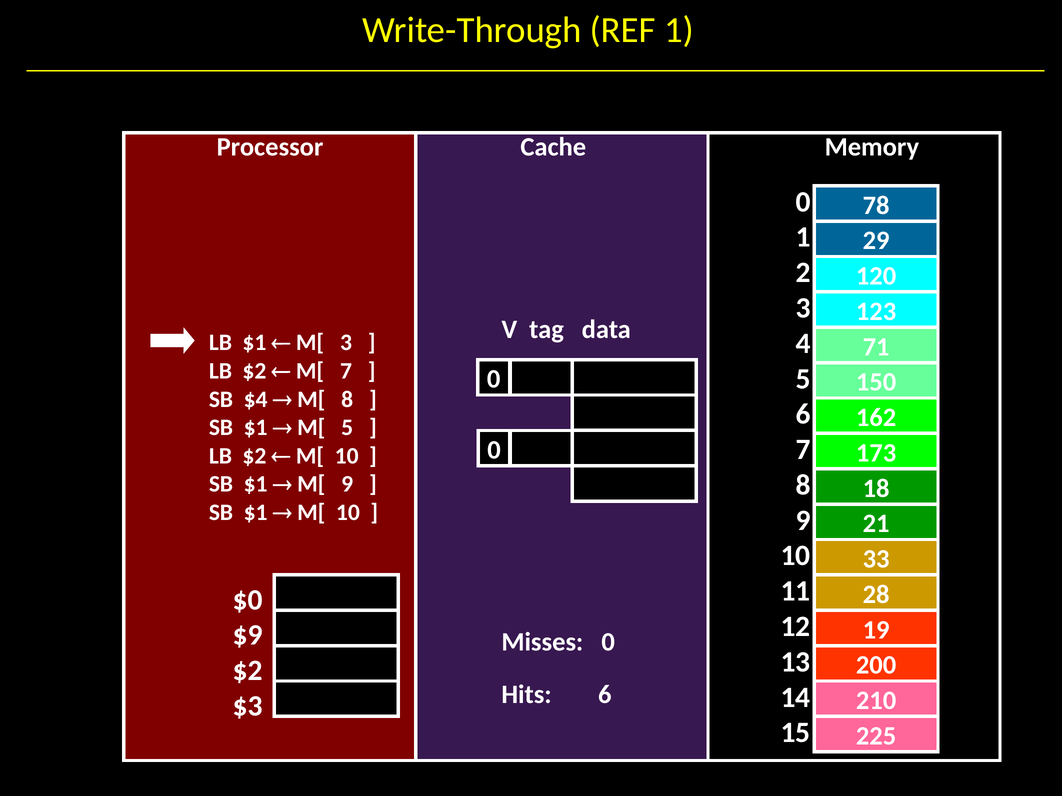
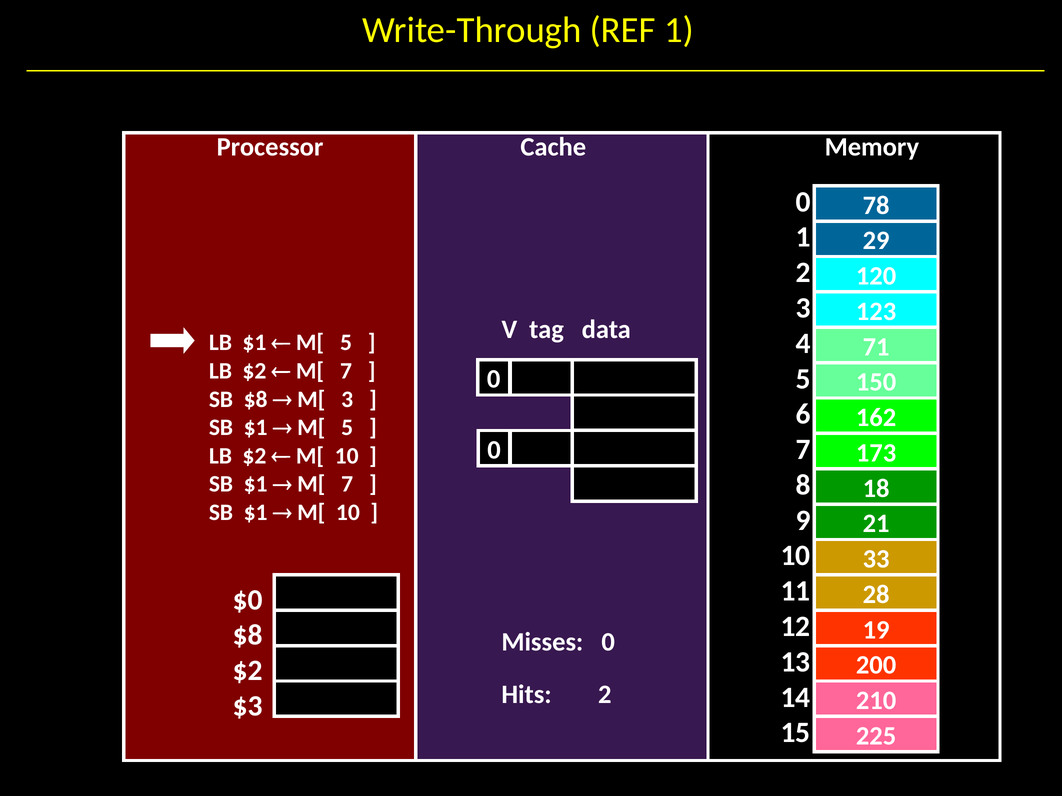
3: 3 -> 5 (346, 343)
SB $4: $4 -> $8 (256, 399)
M[ 8: 8 -> 3 (347, 399)
9: 9 -> 7 (347, 484)
$9: $9 -> $8 (248, 636)
Hits 6: 6 -> 2 (605, 695)
